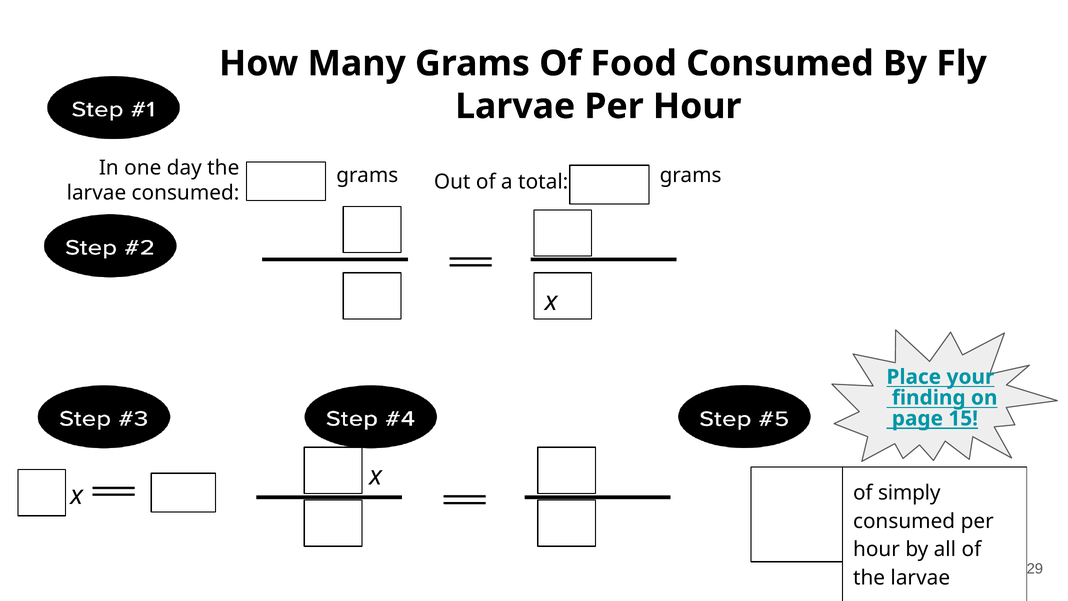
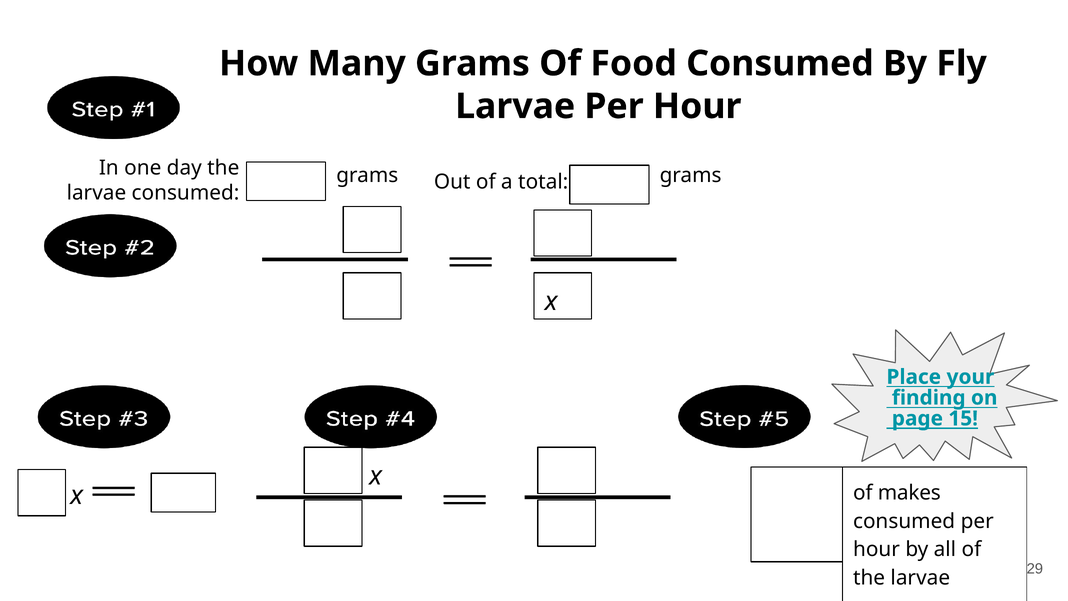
simply: simply -> makes (909, 493)
